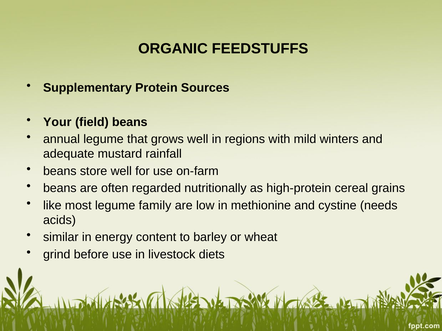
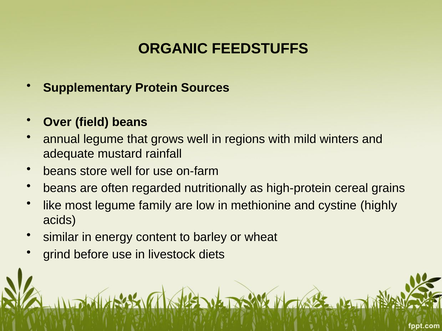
Your: Your -> Over (57, 122)
needs: needs -> highly (379, 206)
